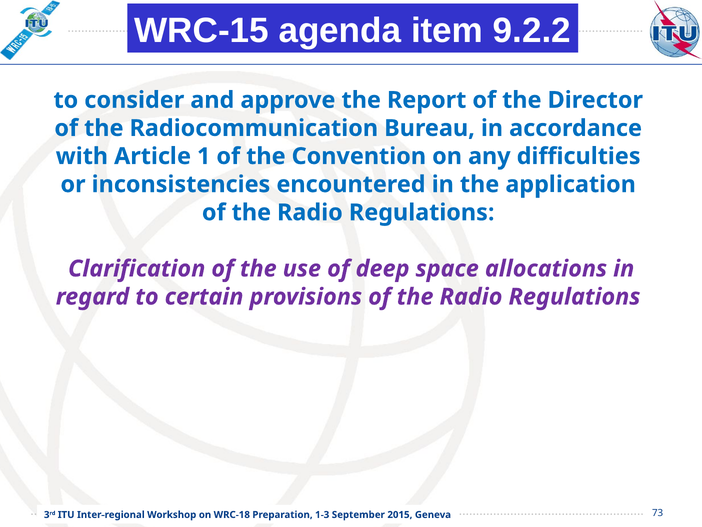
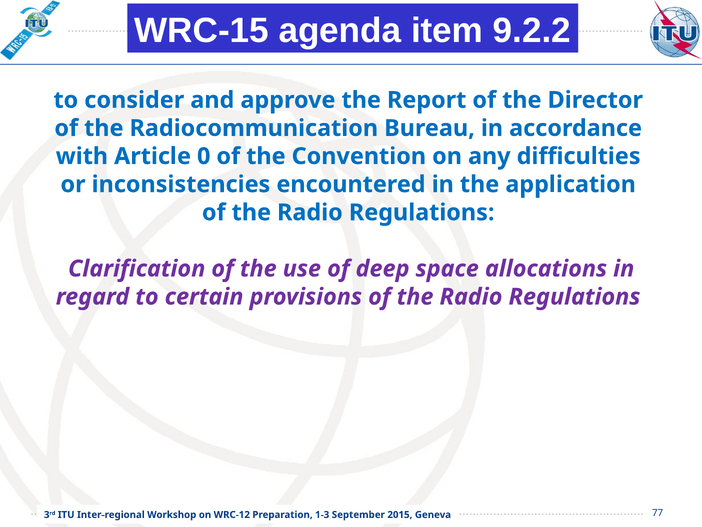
1: 1 -> 0 (204, 156)
WRC-18: WRC-18 -> WRC-12 (232, 514)
73: 73 -> 77 (658, 513)
